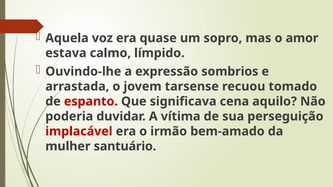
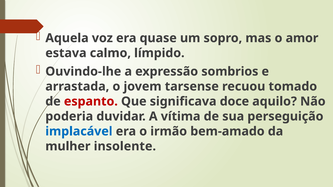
cena: cena -> doce (234, 102)
implacável colour: red -> blue (79, 132)
santuário: santuário -> insolente (125, 146)
